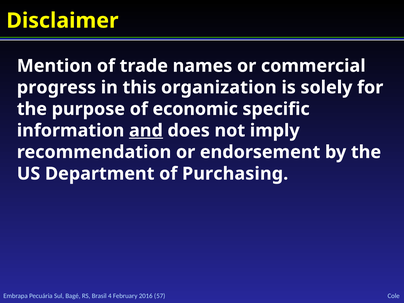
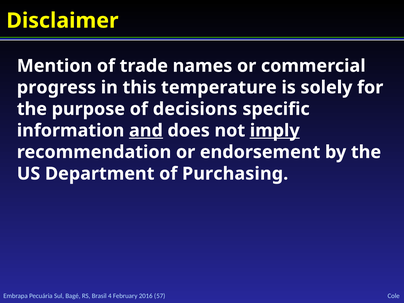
organization: organization -> temperature (219, 87)
economic: economic -> decisions (195, 109)
imply underline: none -> present (275, 131)
